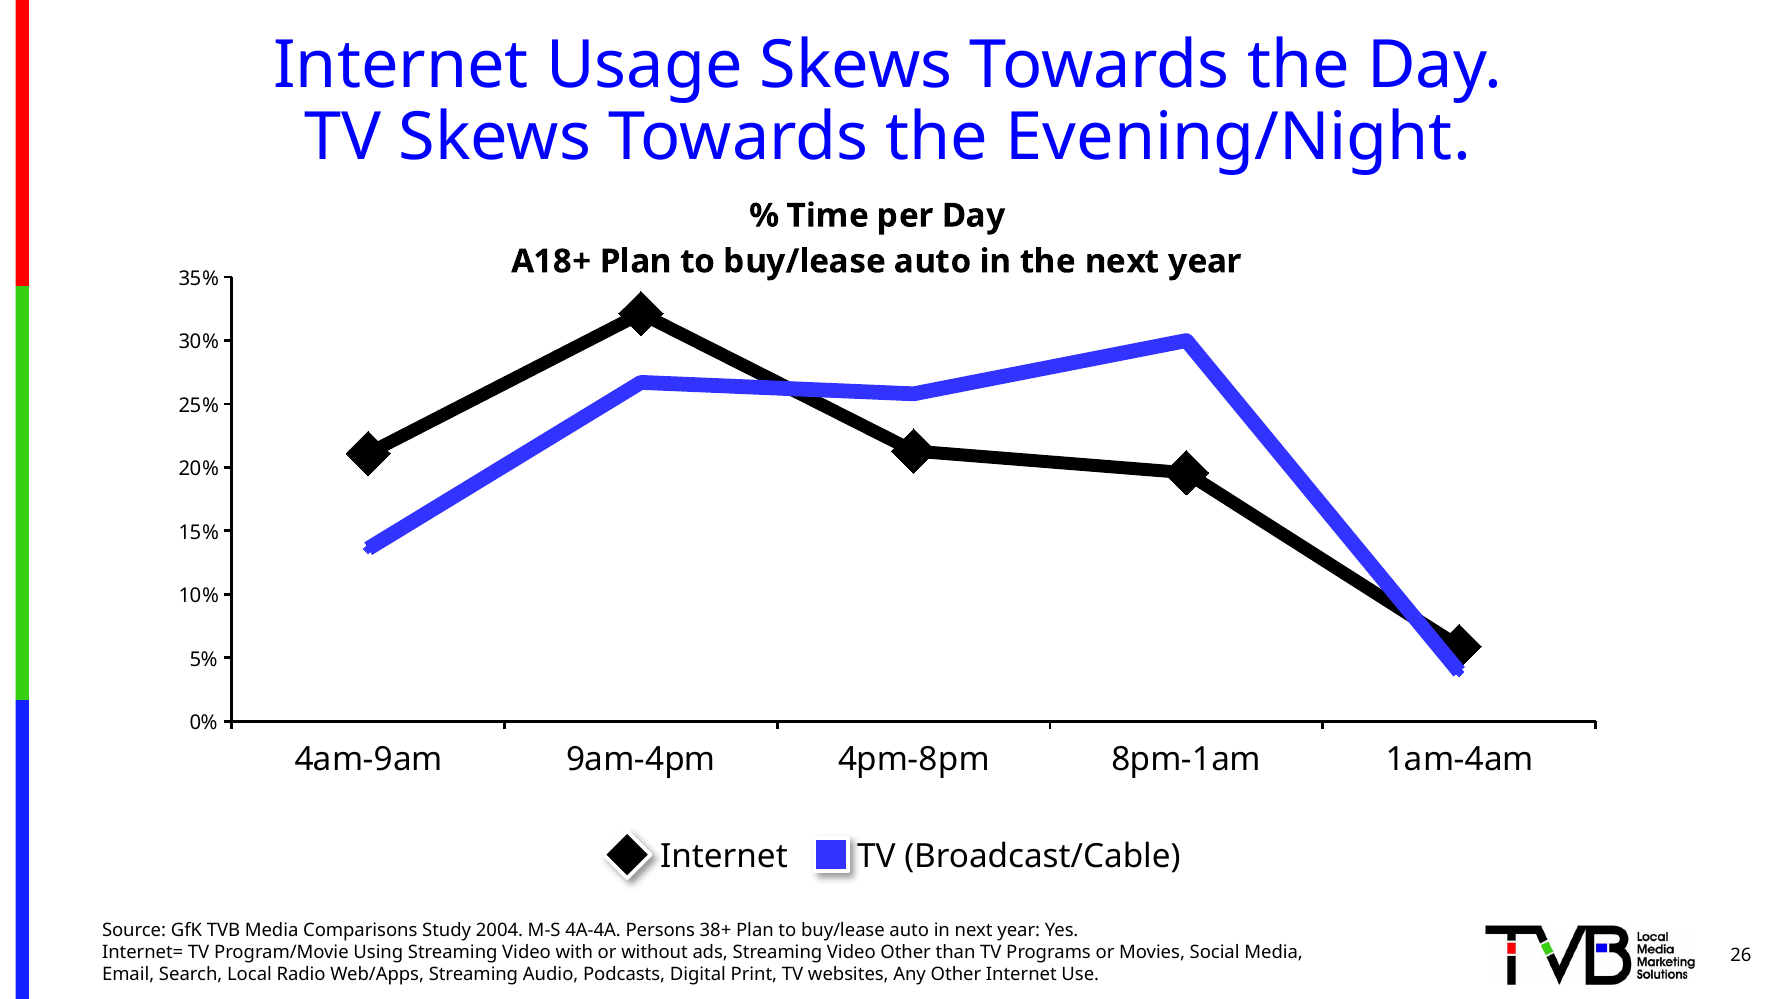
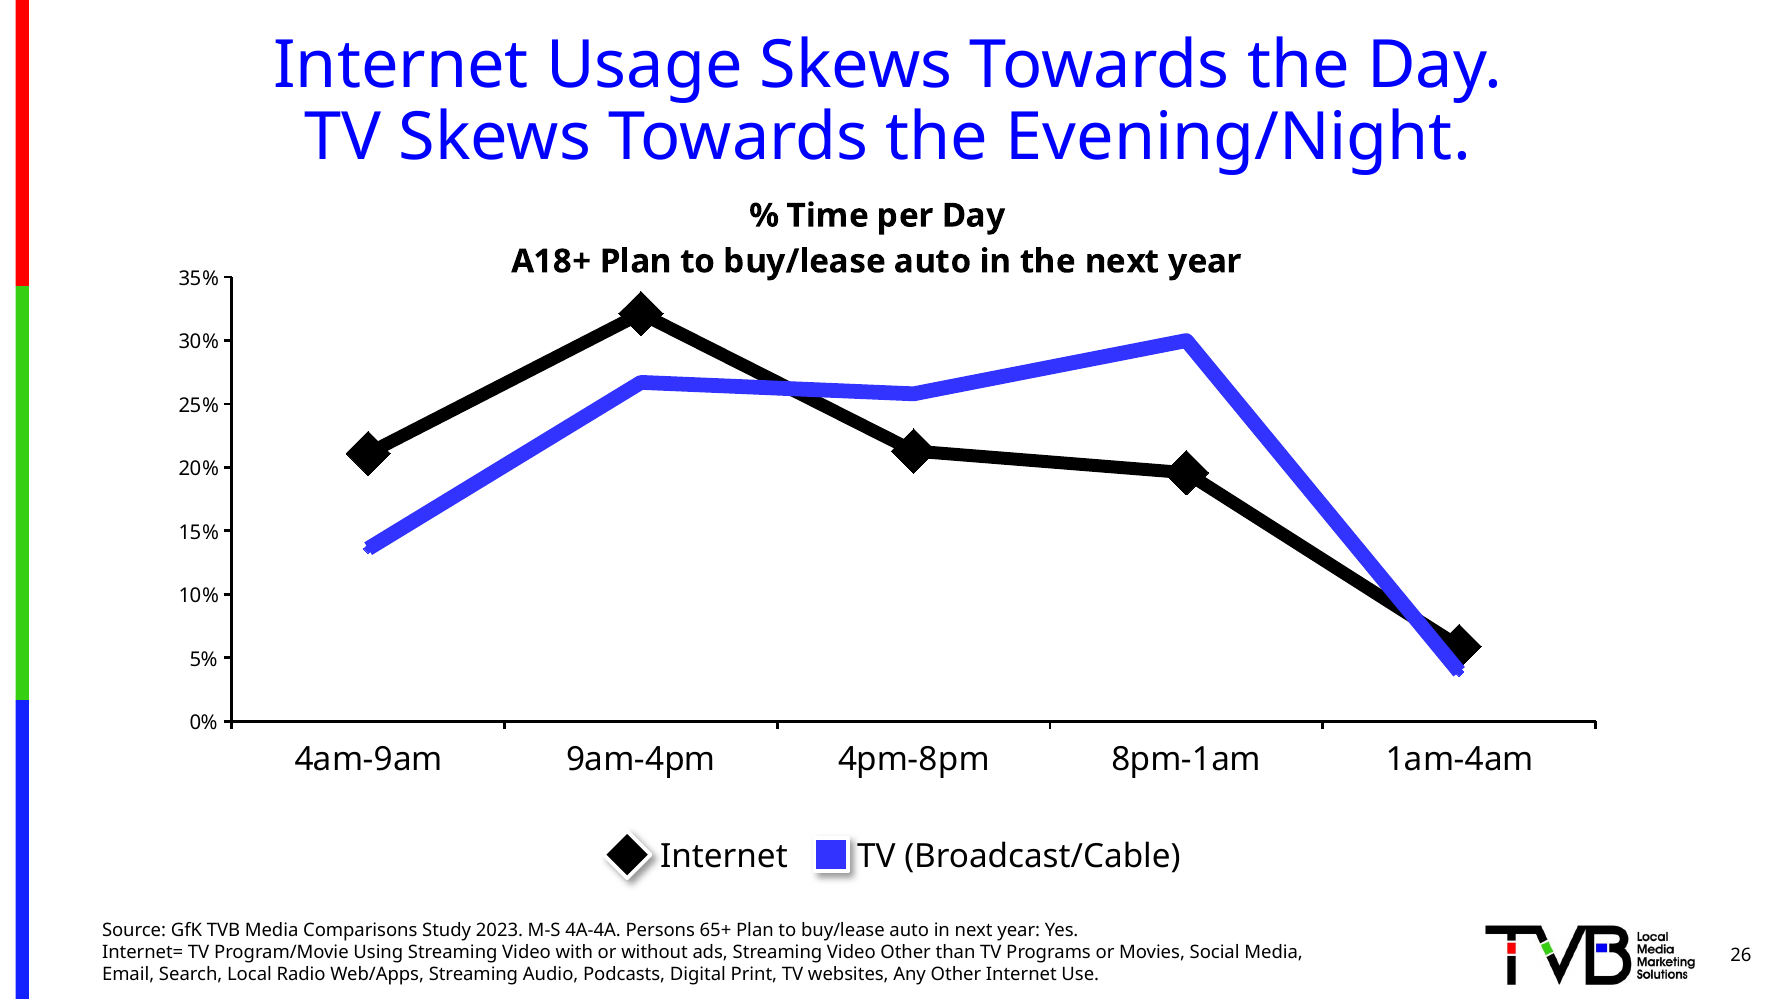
2004: 2004 -> 2023 (500, 930)
38+: 38+ -> 65+ (716, 930)
